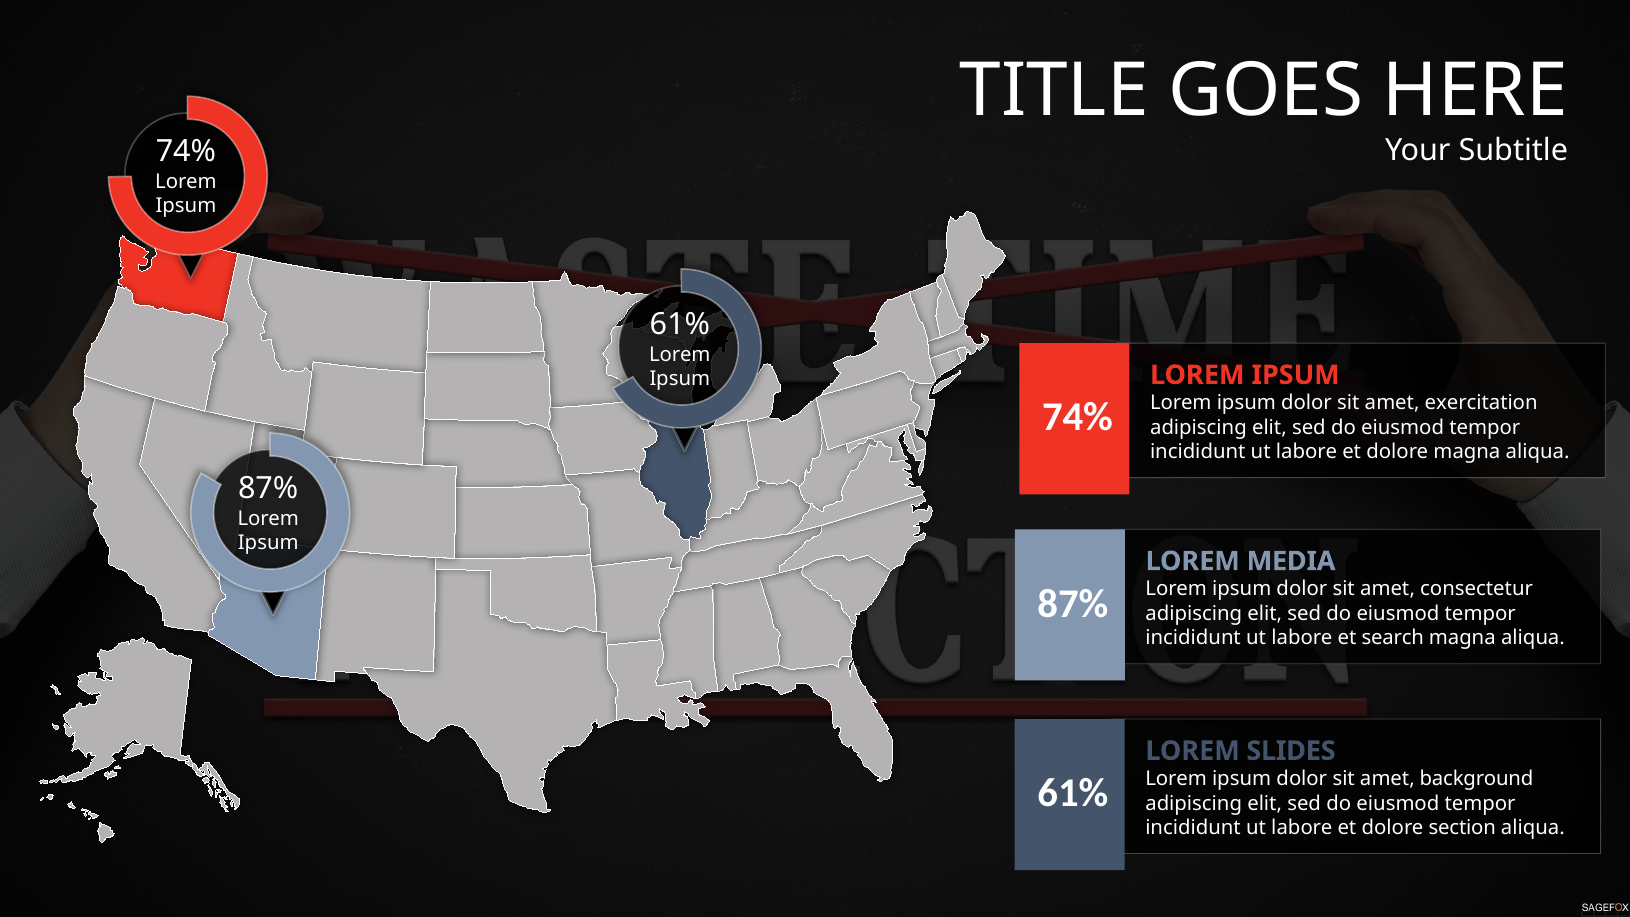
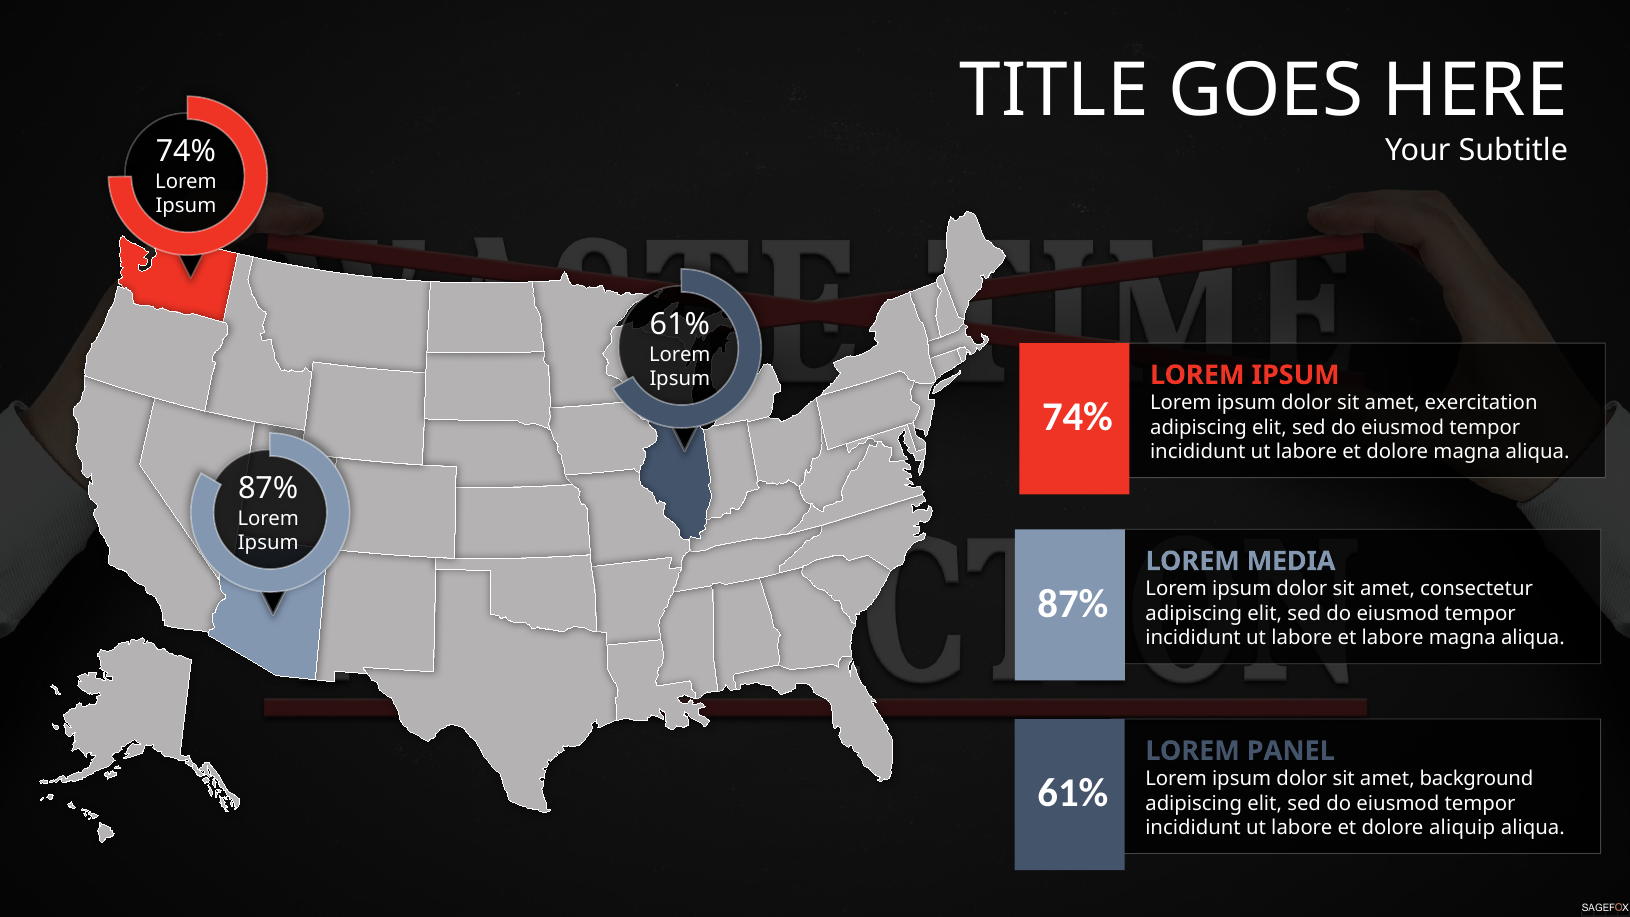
et search: search -> labore (1393, 638)
SLIDES: SLIDES -> PANEL (1291, 751)
section: section -> aliquip (1462, 828)
